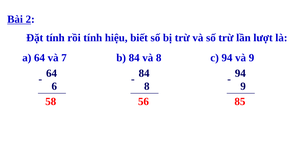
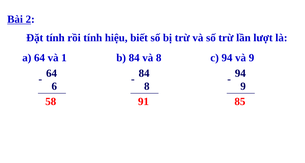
7: 7 -> 1 (64, 58)
56: 56 -> 91 (143, 102)
